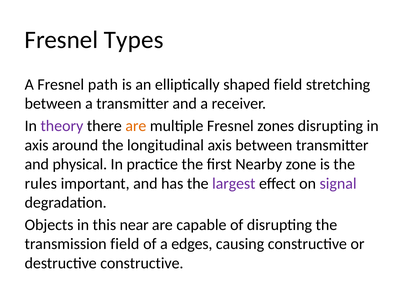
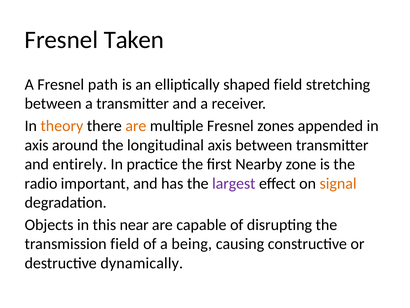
Types: Types -> Taken (134, 40)
theory colour: purple -> orange (62, 126)
zones disrupting: disrupting -> appended (330, 126)
physical: physical -> entirely (80, 164)
rules: rules -> radio (41, 183)
signal colour: purple -> orange (338, 183)
edges: edges -> being (192, 244)
destructive constructive: constructive -> dynamically (142, 263)
